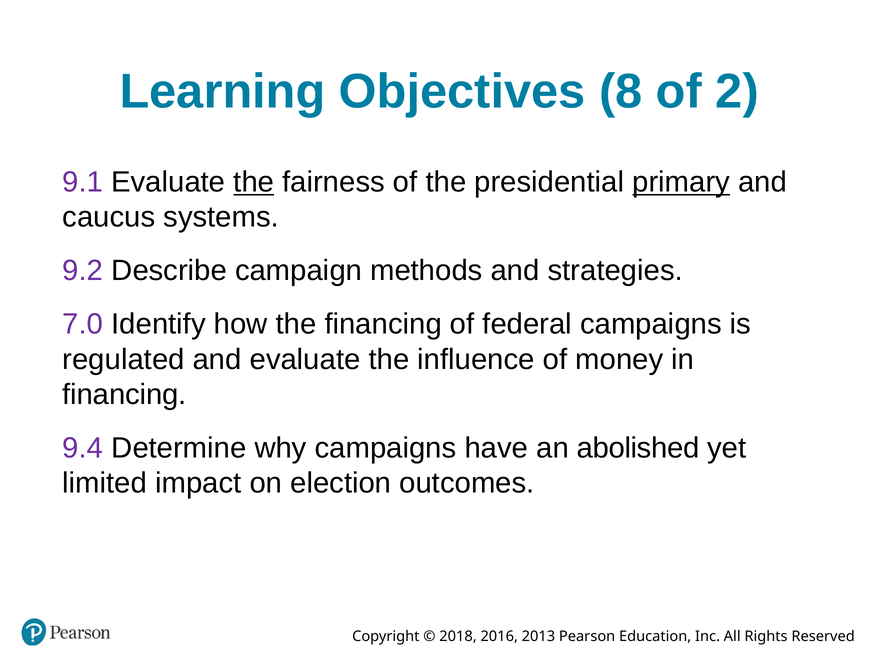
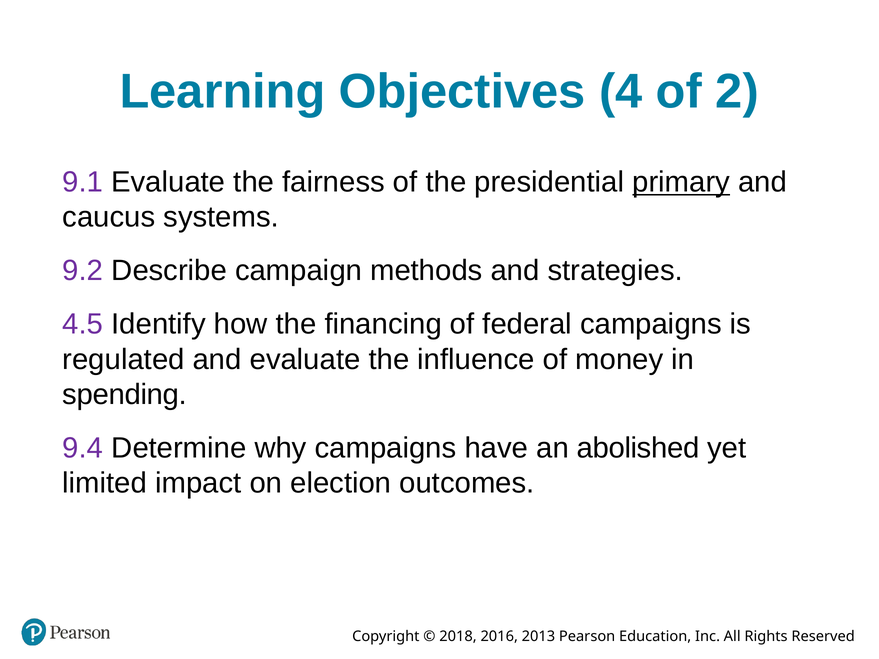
8: 8 -> 4 (621, 91)
the underline: present -> none (254, 182)
7.0: 7.0 -> 4.5 (83, 324)
financing: financing -> spending (125, 395)
